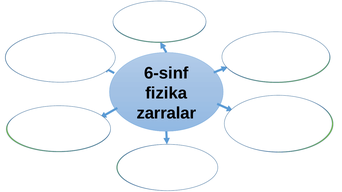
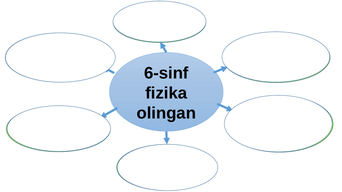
zarralar: zarralar -> olingan (166, 113)
